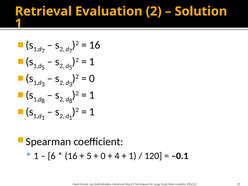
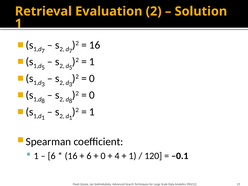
1: 1 -> 0 (92, 95)
5: 5 -> 6 (89, 156)
